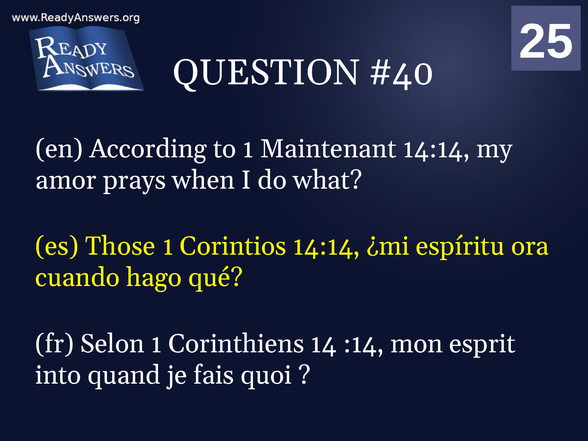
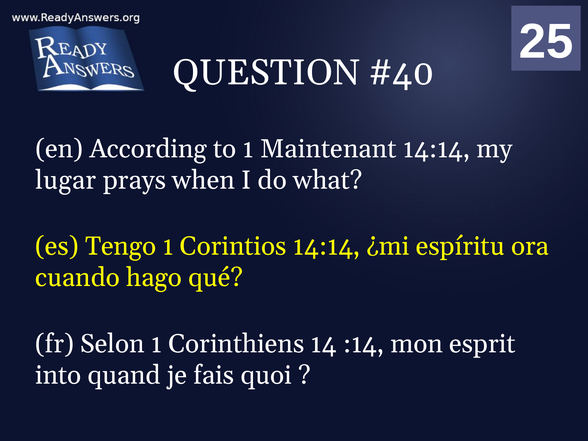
amor: amor -> lugar (66, 180)
Those: Those -> Tengo (121, 246)
